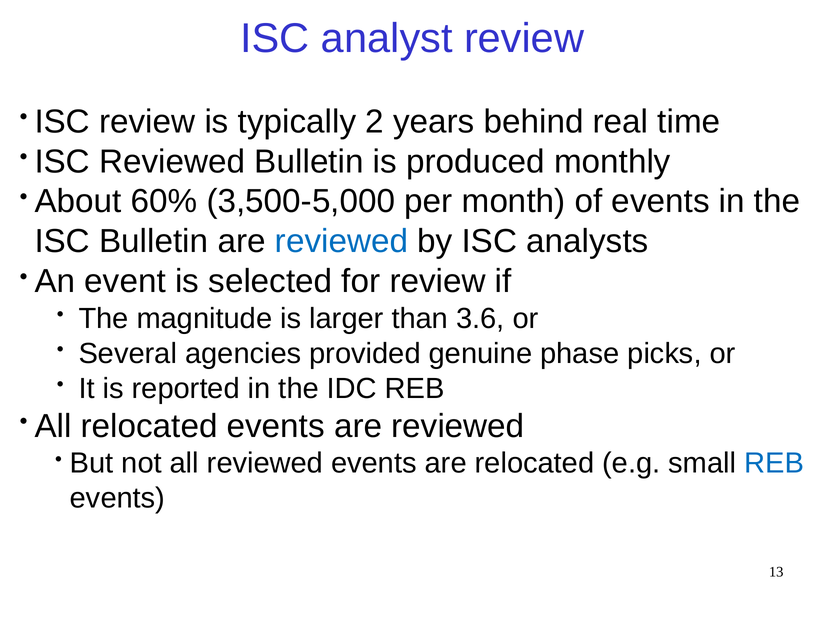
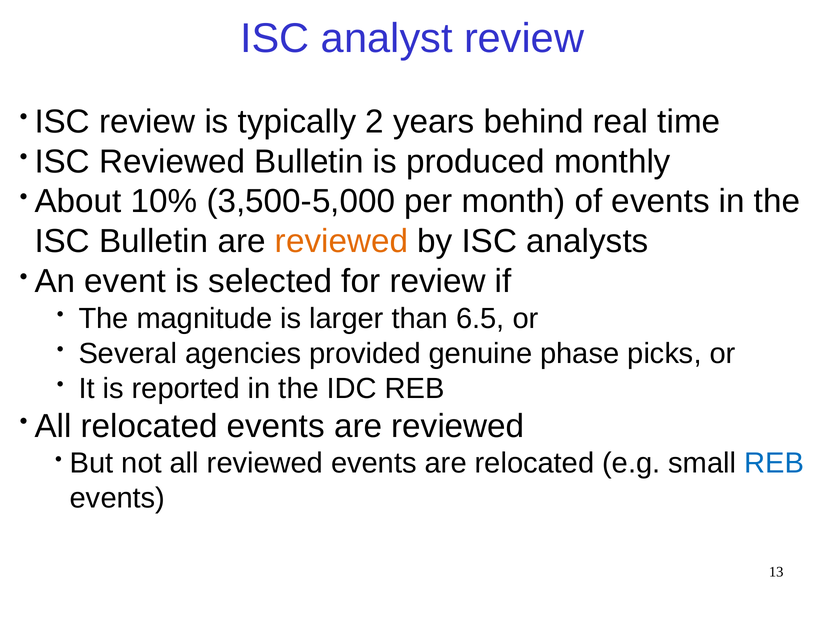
60%: 60% -> 10% (164, 201)
reviewed colour: blue -> orange (342, 241)
3.6: 3.6 -> 6.5 (480, 318)
